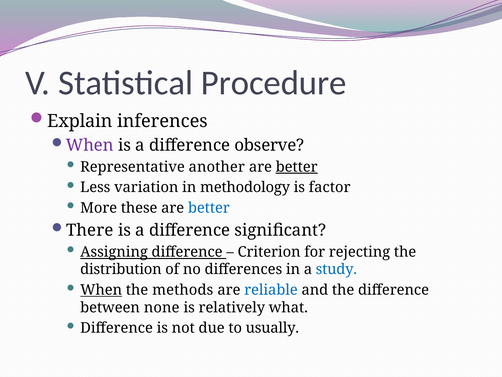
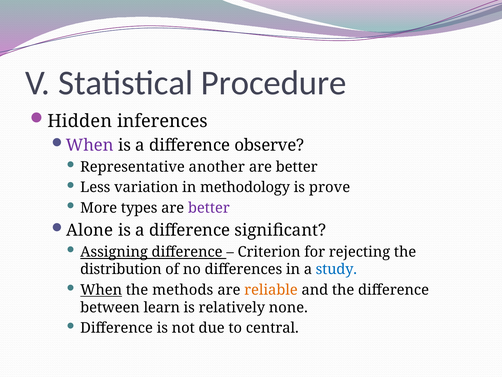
Explain: Explain -> Hidden (80, 121)
better underline: present -> none (297, 167)
factor: factor -> prove (330, 187)
these: these -> types (139, 208)
better colour: blue -> purple (209, 208)
There: There -> Alone (90, 230)
reliable colour: blue -> orange (271, 290)
none: none -> learn (162, 307)
what: what -> none (288, 307)
usually: usually -> central (272, 328)
